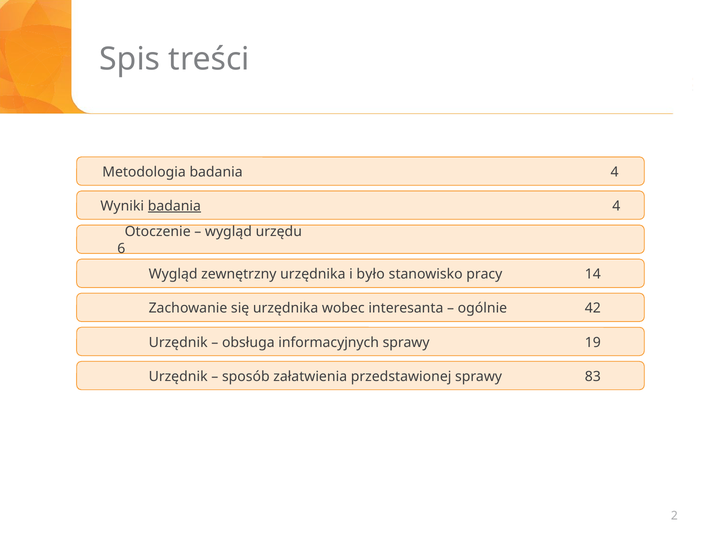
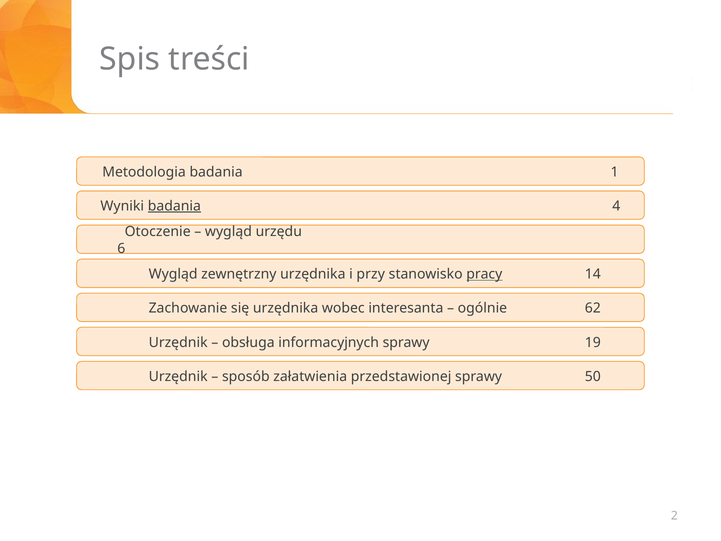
Metodologia badania 4: 4 -> 1 (615, 172)
było: było -> przy (371, 274)
pracy underline: none -> present (484, 274)
42: 42 -> 62 (593, 308)
83: 83 -> 50 (593, 376)
